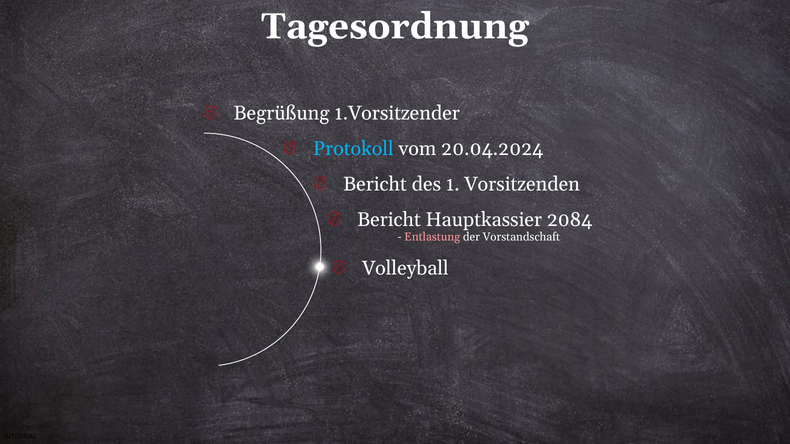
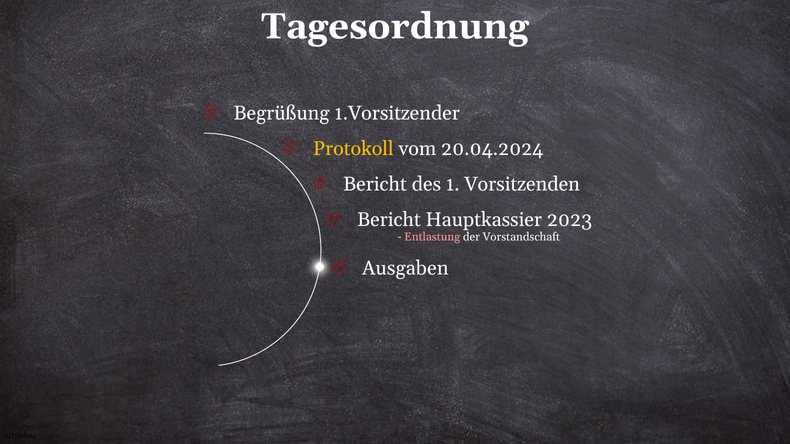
Protokoll colour: light blue -> yellow (353, 149)
2084: 2084 -> 2023 (569, 220)
Volleyball: Volleyball -> Ausgaben (405, 268)
